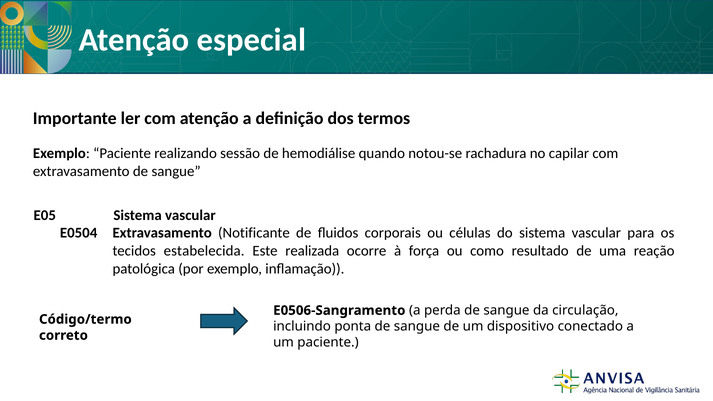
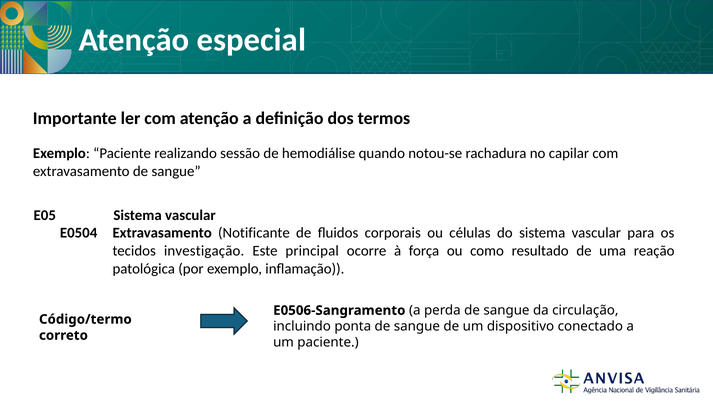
estabelecida: estabelecida -> investigação (204, 251)
realizada: realizada -> principal (312, 251)
